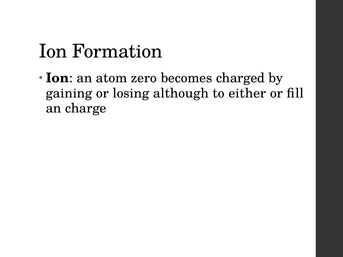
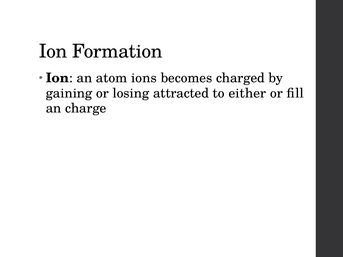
zero: zero -> ions (144, 78)
although: although -> attracted (181, 93)
